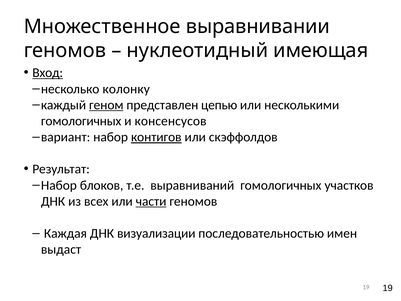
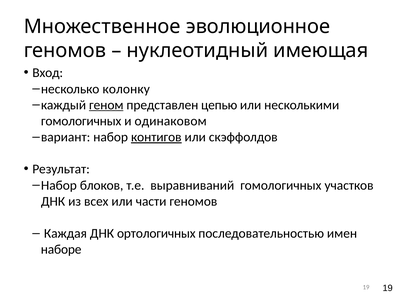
выравнивании: выравнивании -> эволюционное (258, 26)
Вход underline: present -> none (48, 73)
консенсусов: консенсусов -> одинаковом (171, 121)
части underline: present -> none (151, 201)
визуализации: визуализации -> ортологичных (156, 233)
выдаст: выдаст -> наборе (61, 249)
